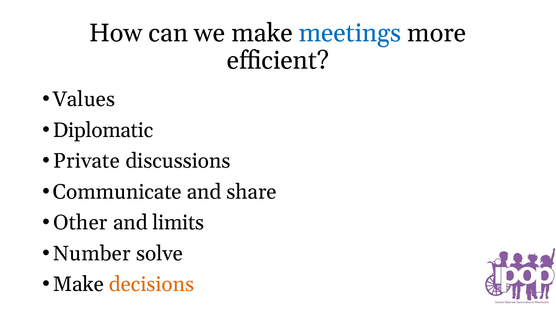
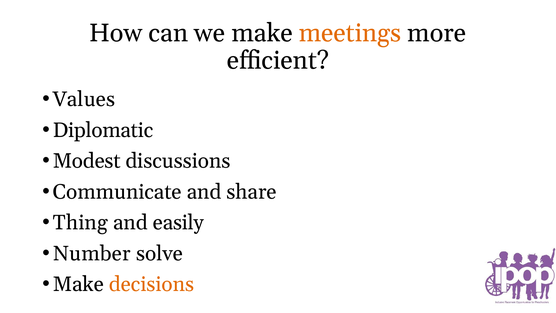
meetings colour: blue -> orange (350, 33)
Private: Private -> Modest (87, 161)
Other: Other -> Thing (80, 223)
limits: limits -> easily (178, 223)
